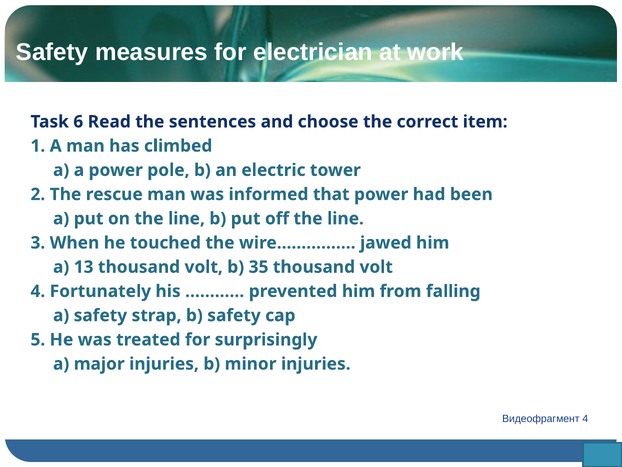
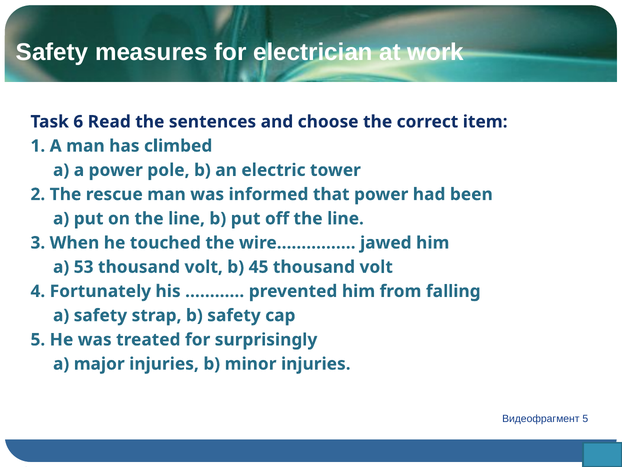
13: 13 -> 53 (84, 267)
35: 35 -> 45 (259, 267)
Видеофрагмент 4: 4 -> 5 (585, 418)
